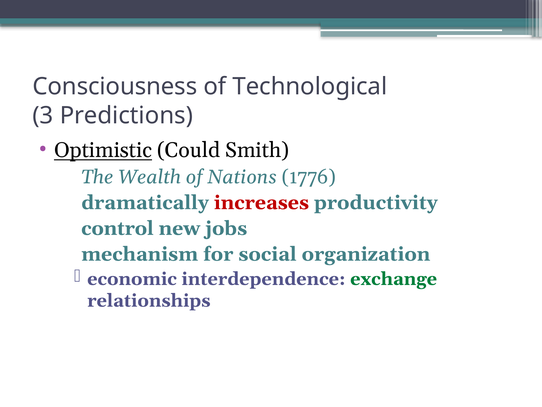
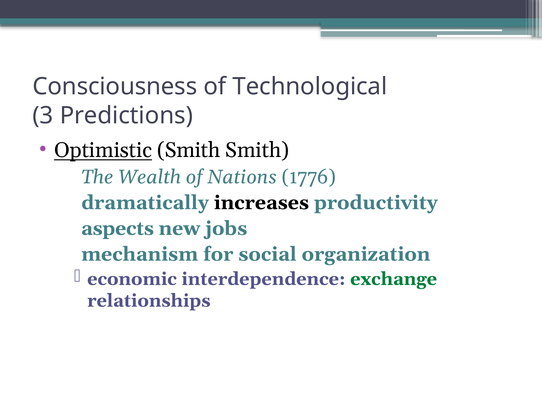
Optimistic Could: Could -> Smith (189, 150)
increases colour: red -> black (261, 202)
control: control -> aspects (117, 228)
